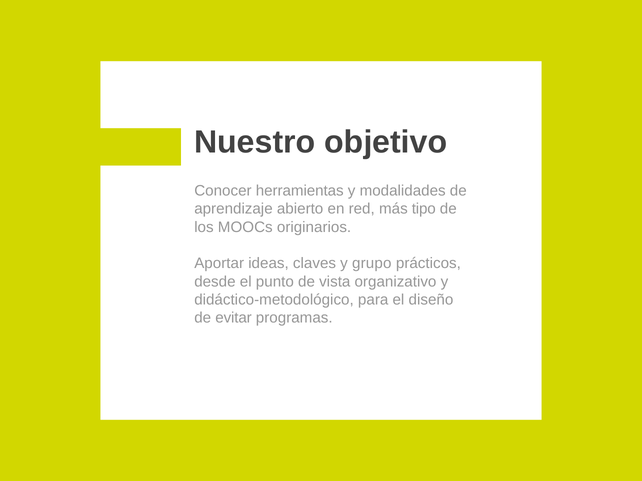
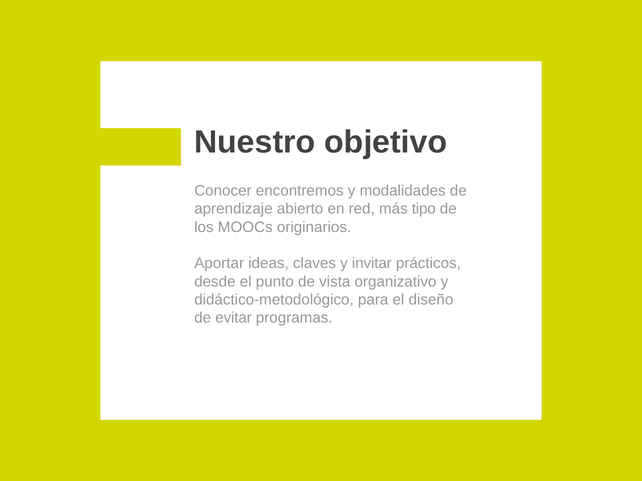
herramientas: herramientas -> encontremos (300, 191)
grupo: grupo -> invitar (372, 264)
